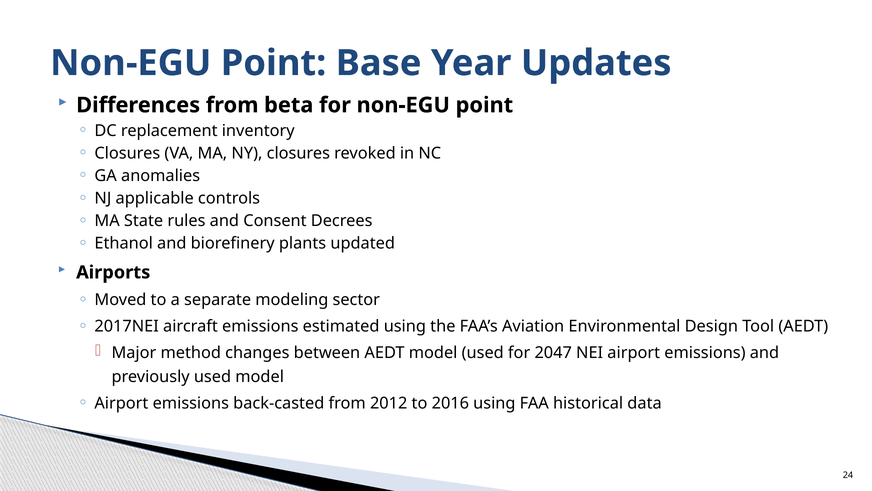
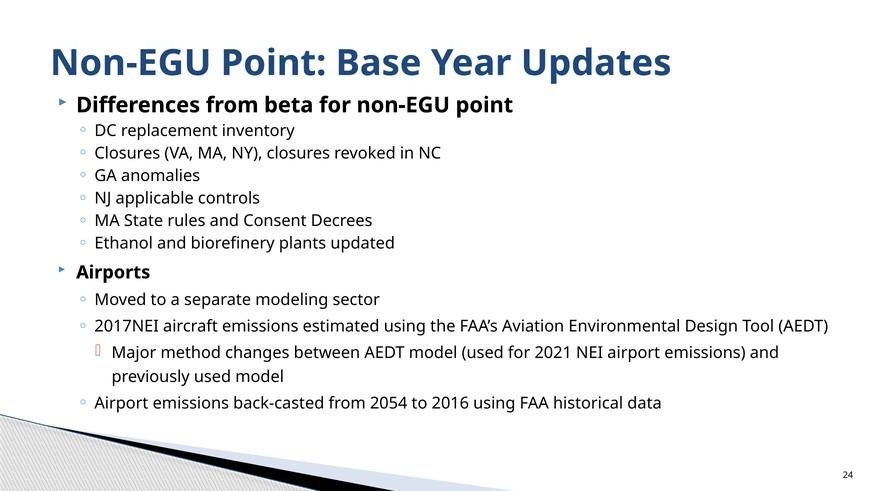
2047: 2047 -> 2021 (553, 353)
2012: 2012 -> 2054 (389, 403)
